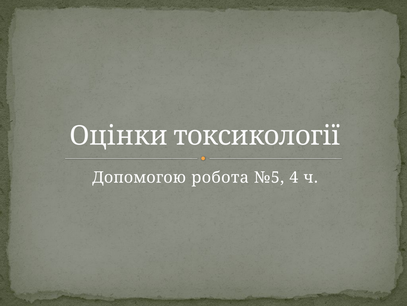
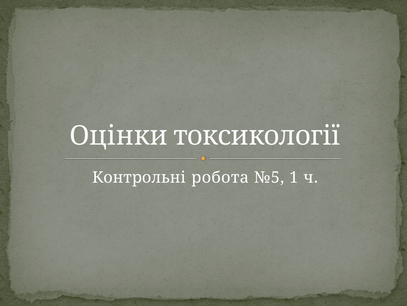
Допомогою: Допомогою -> Контрольні (139, 177)
4: 4 -> 1 (294, 177)
